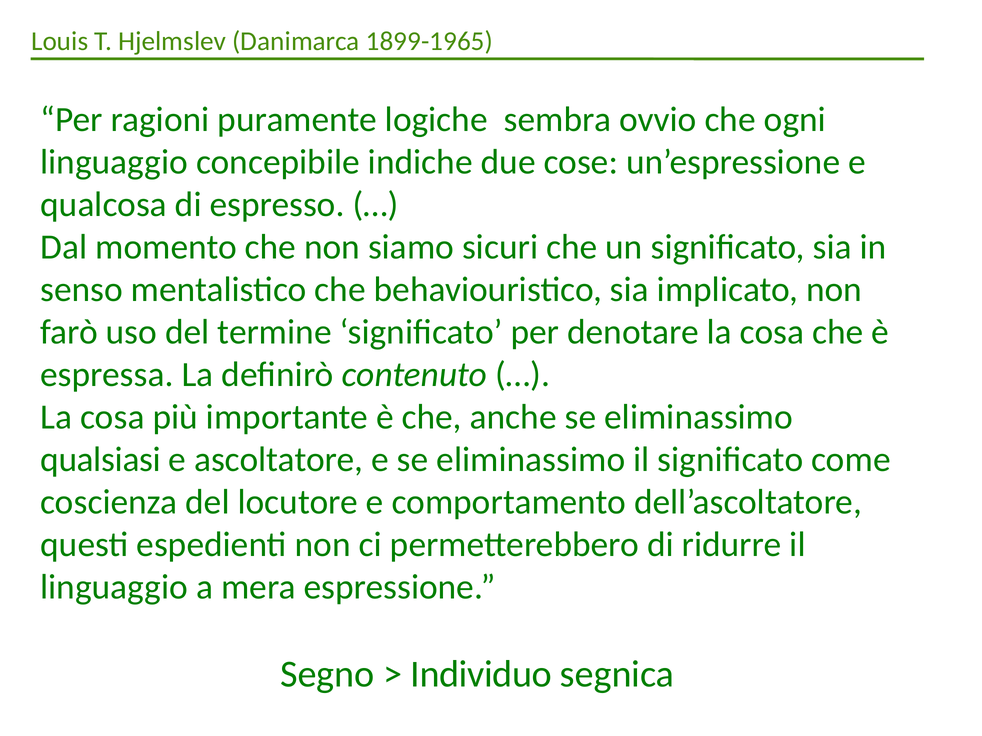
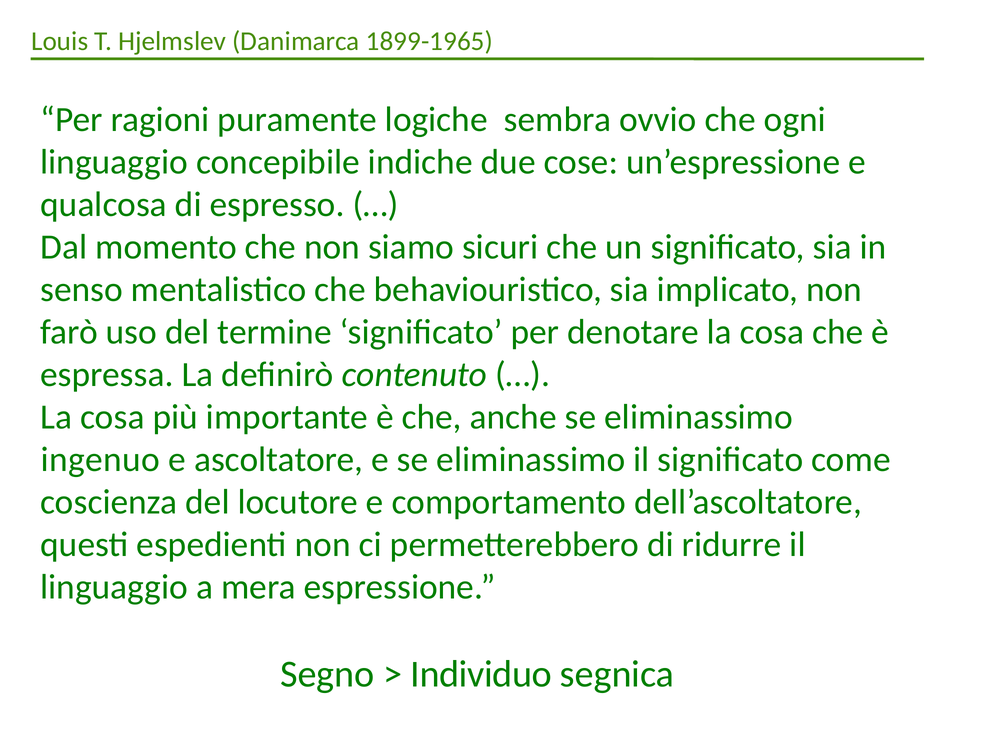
qualsiasi: qualsiasi -> ingenuo (100, 460)
